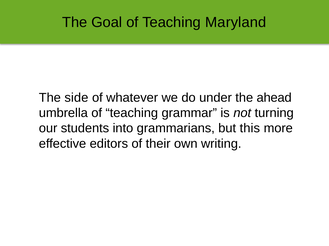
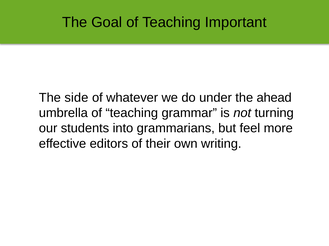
Maryland: Maryland -> Important (236, 22)
this: this -> feel (250, 129)
